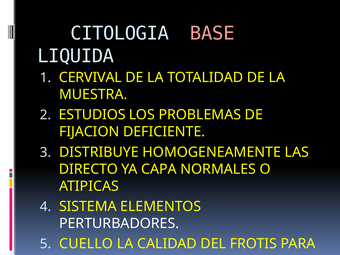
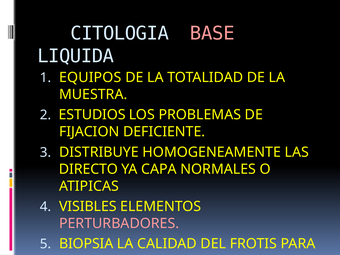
CERVIVAL: CERVIVAL -> EQUIPOS (90, 77)
SISTEMA: SISTEMA -> VISIBLES (88, 206)
PERTURBADORES colour: white -> pink (119, 223)
CUELLO: CUELLO -> BIOPSIA (86, 244)
